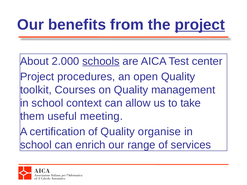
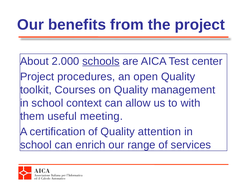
project underline: present -> none (200, 25)
take: take -> with (191, 103)
organise: organise -> attention (159, 132)
